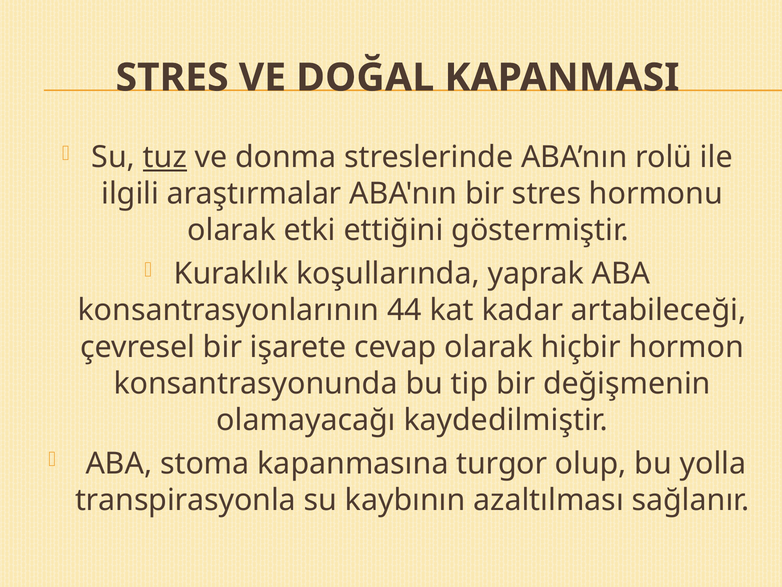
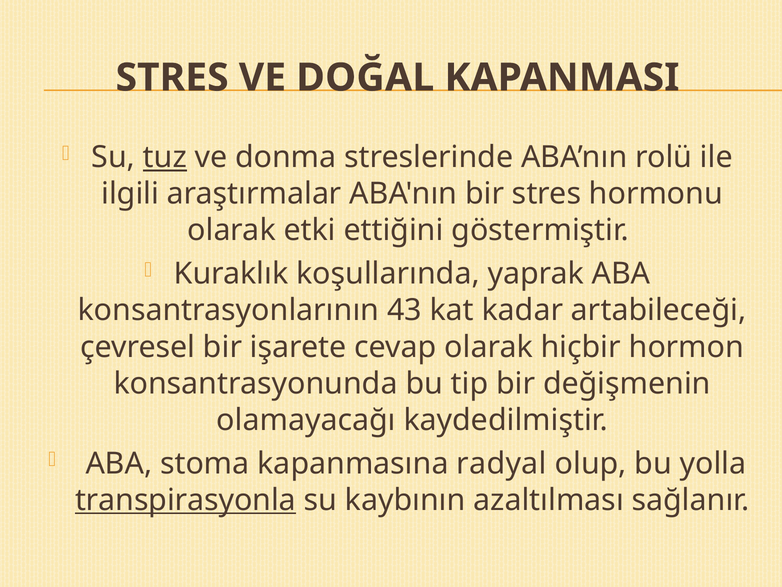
44: 44 -> 43 (404, 310)
turgor: turgor -> radyal (502, 463)
transpirasyonla underline: none -> present (185, 500)
